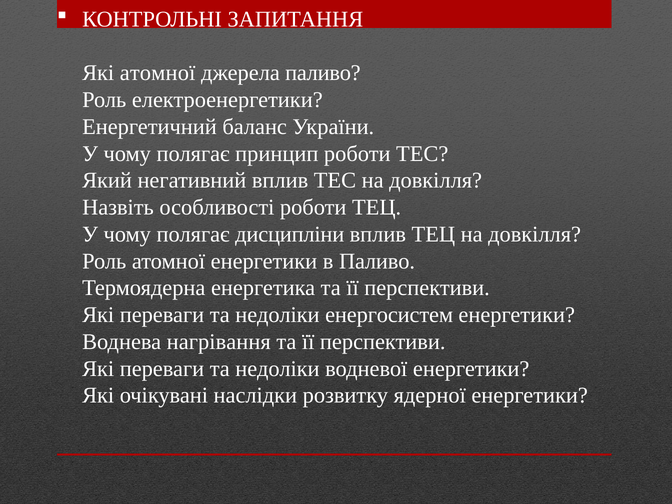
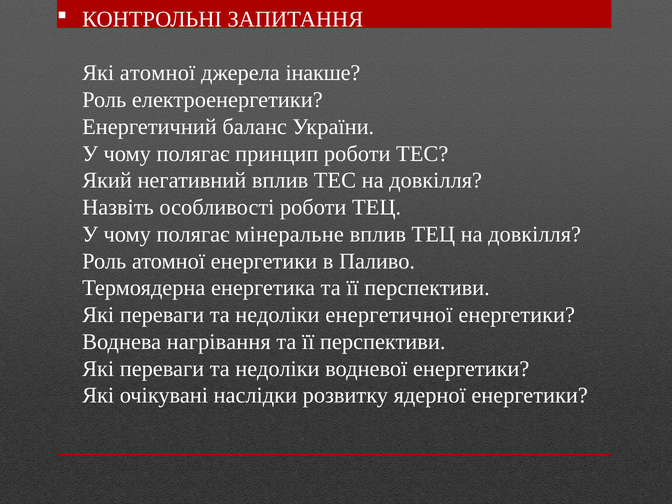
джерела паливо: паливо -> інакше (323, 73)
дисципліни: дисципліни -> мінеральне (290, 234)
енергосистем: енергосистем -> енергетичної (389, 315)
